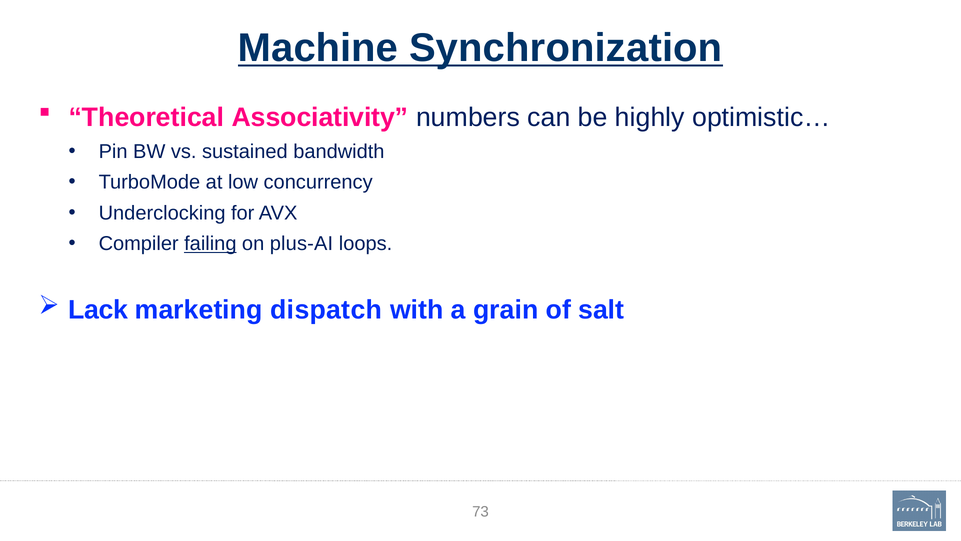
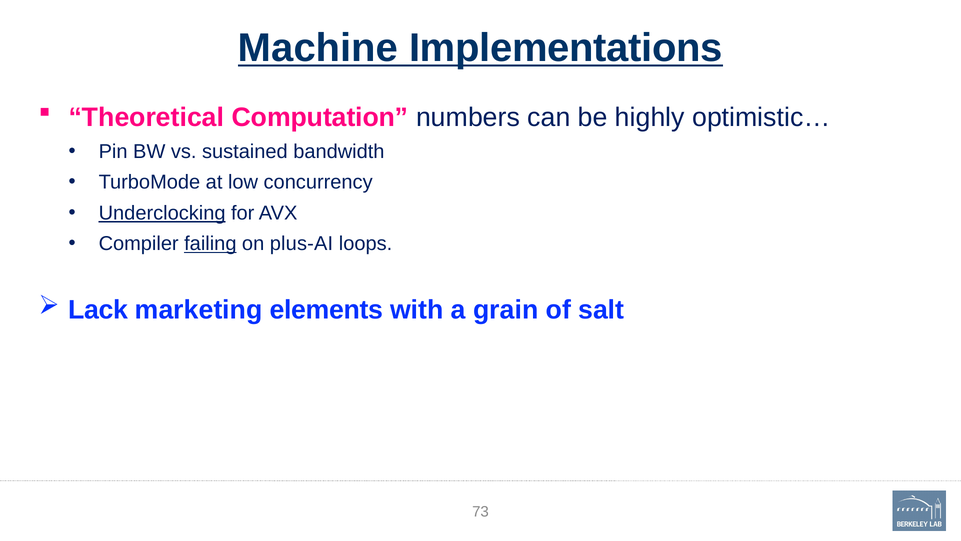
Synchronization: Synchronization -> Implementations (566, 48)
Associativity: Associativity -> Computation (320, 117)
Underclocking underline: none -> present (162, 213)
dispatch: dispatch -> elements (326, 309)
